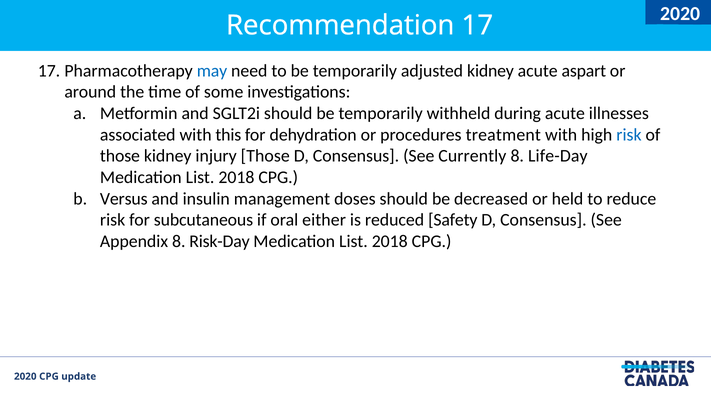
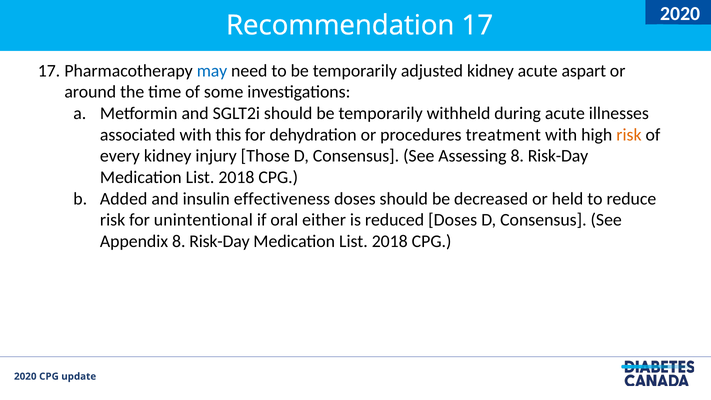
risk colour: blue -> orange (629, 135)
those: those -> every (120, 156)
Currently: Currently -> Assessing (472, 156)
Life-Day: Life-Day -> Risk-Day (558, 156)
Versus: Versus -> Added (124, 199)
management: management -> effectiveness (282, 199)
subcutaneous: subcutaneous -> unintentional (203, 220)
reduced Safety: Safety -> Doses (453, 220)
